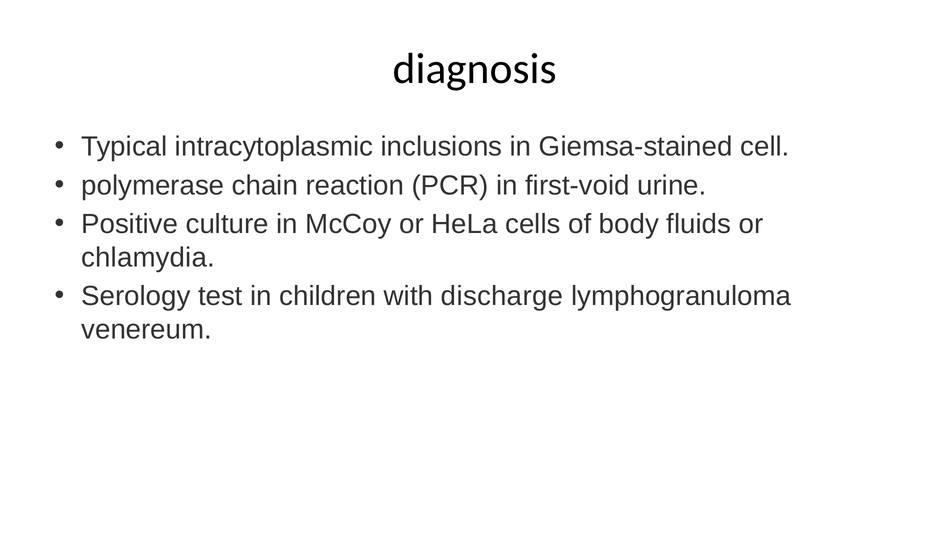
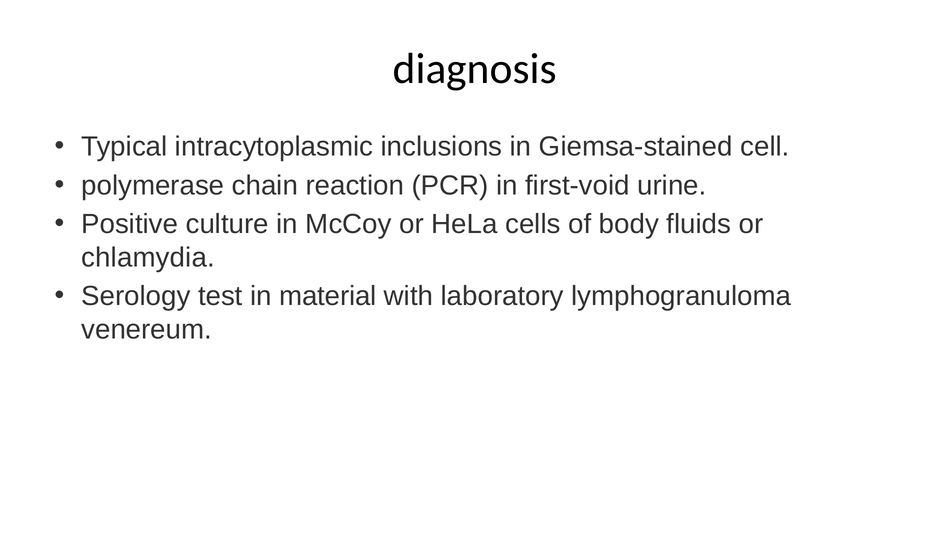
children: children -> material (328, 297)
discharge: discharge -> laboratory (502, 297)
